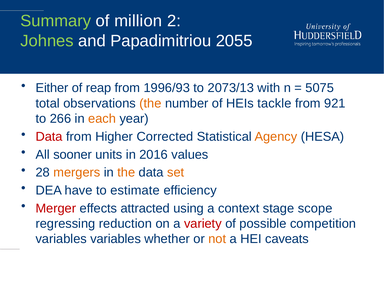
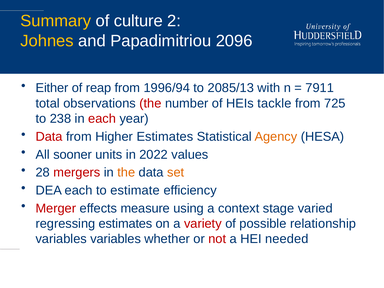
Summary colour: light green -> yellow (56, 21)
million: million -> culture (138, 21)
Johnes colour: light green -> yellow (47, 41)
2055: 2055 -> 2096 (234, 41)
1996/93: 1996/93 -> 1996/94 (167, 88)
2073/13: 2073/13 -> 2085/13 (231, 88)
5075: 5075 -> 7911 (320, 88)
the colour: orange -> red (150, 103)
921: 921 -> 725 (335, 103)
266: 266 -> 238 (60, 119)
each colour: orange -> red (102, 119)
Higher Corrected: Corrected -> Estimates (165, 137)
2016: 2016 -> 2022 (154, 155)
mergers colour: orange -> red (77, 172)
DEA have: have -> each (79, 190)
attracted: attracted -> measure (145, 208)
scope: scope -> varied (315, 208)
regressing reduction: reduction -> estimates (126, 224)
competition: competition -> relationship (323, 224)
not colour: orange -> red (217, 239)
caveats: caveats -> needed (287, 239)
